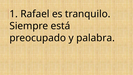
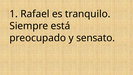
palabra: palabra -> sensato (96, 38)
